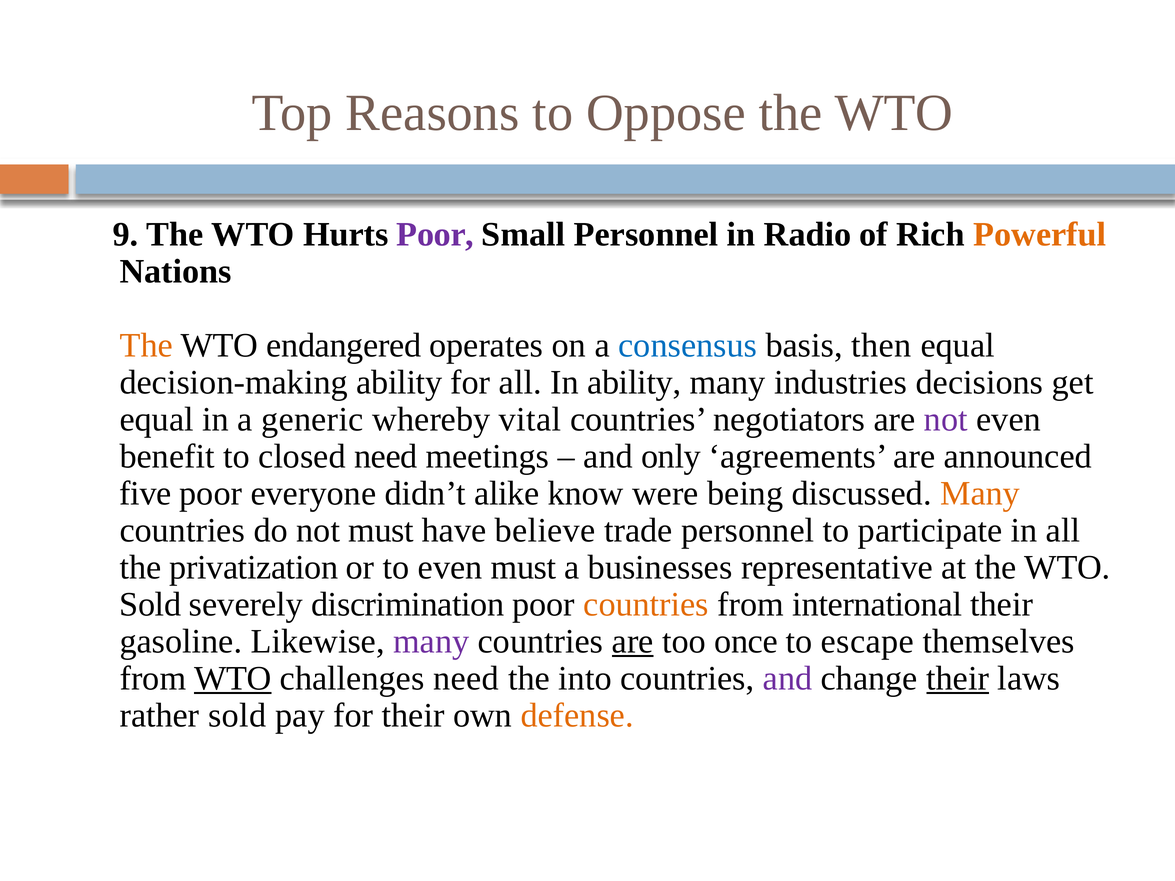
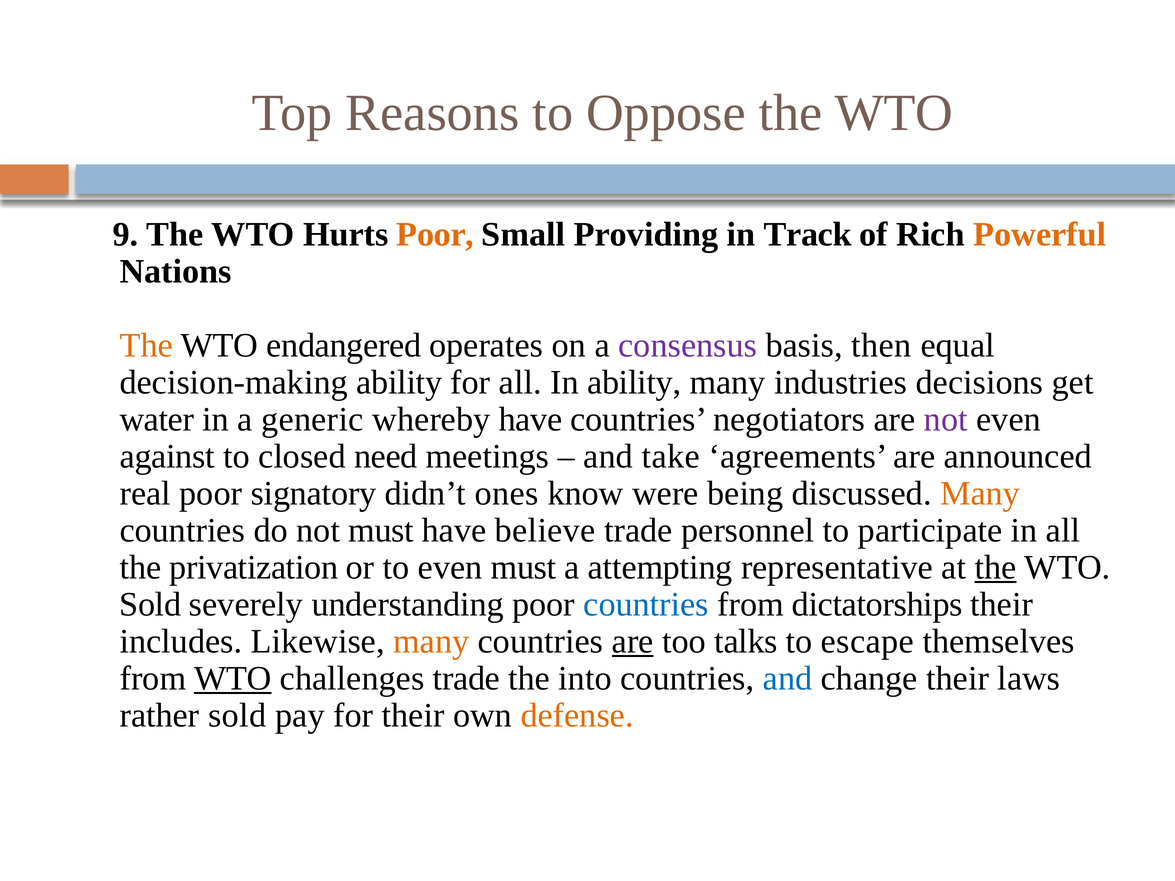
Poor colour: purple -> orange (435, 234)
Small Personnel: Personnel -> Providing (646, 234)
Radio: Radio -> Track (808, 234)
consensus colour: blue -> purple (688, 345)
equal: equal -> water (157, 419)
whereby vital: vital -> have (530, 419)
benefit: benefit -> against (167, 456)
only: only -> take (671, 456)
five: five -> real (145, 493)
everyone: everyone -> signatory (314, 493)
alike: alike -> ones (507, 493)
businesses: businesses -> attempting (660, 567)
the underline: none -> present (996, 567)
discrimination: discrimination -> understanding (408, 604)
countries colour: orange -> blue (646, 604)
international: international -> dictatorships (877, 604)
gasoline: gasoline -> includes (181, 641)
many colour: purple -> orange (431, 641)
once: once -> talks (746, 641)
challenges need: need -> trade (467, 678)
and colour: purple -> blue (788, 678)
their underline: present -> none (958, 678)
